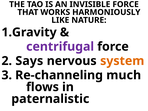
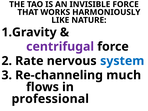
Says: Says -> Rate (29, 61)
system colour: orange -> blue (122, 61)
paternalistic: paternalistic -> professional (50, 99)
